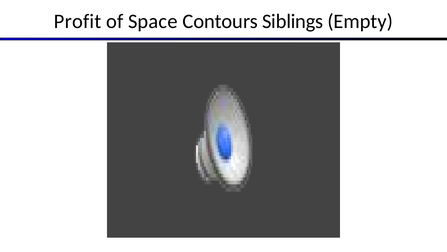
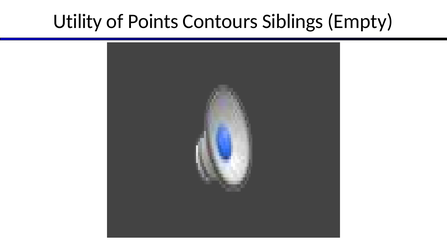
Profit: Profit -> Utility (78, 21)
Space: Space -> Points (153, 21)
